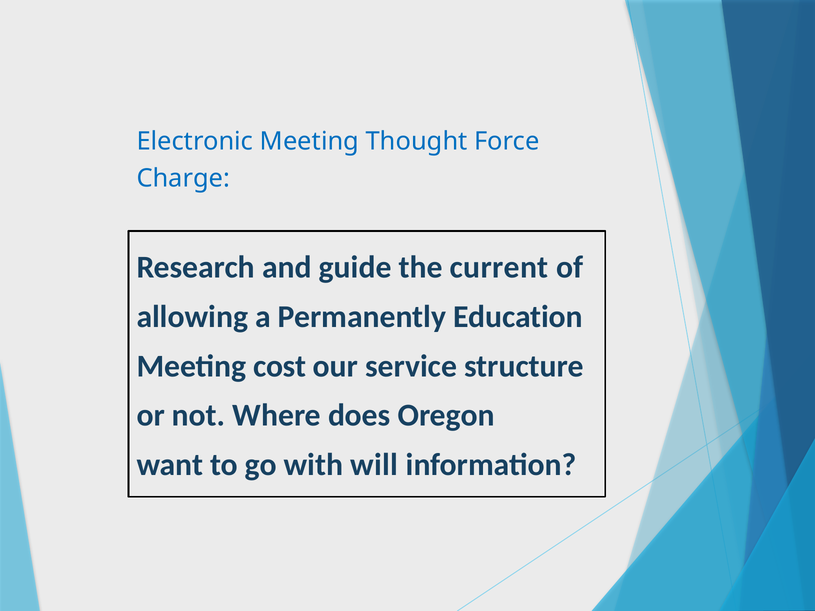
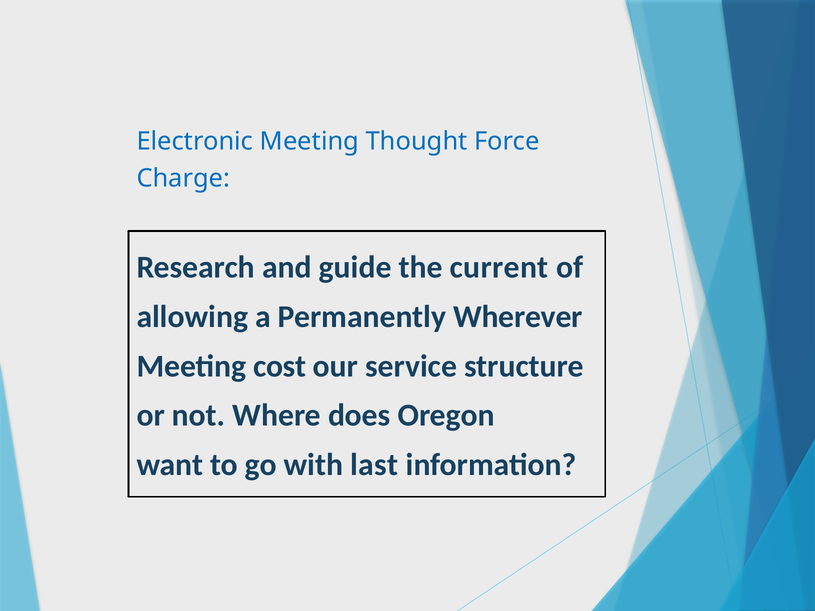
Education: Education -> Wherever (518, 317)
will: will -> last (374, 465)
